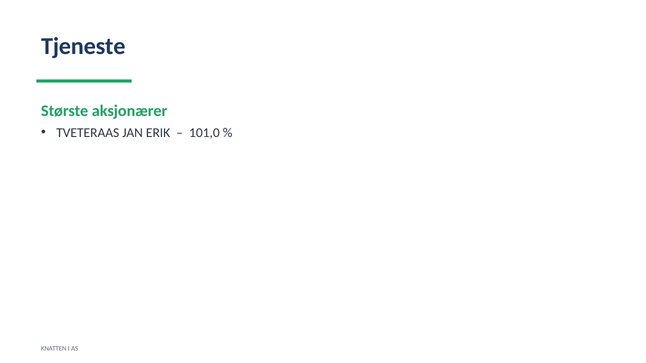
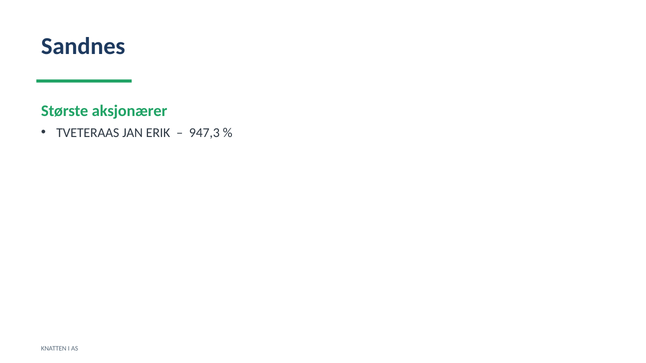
Tjeneste: Tjeneste -> Sandnes (83, 46)
101,0: 101,0 -> 947,3 (204, 133)
